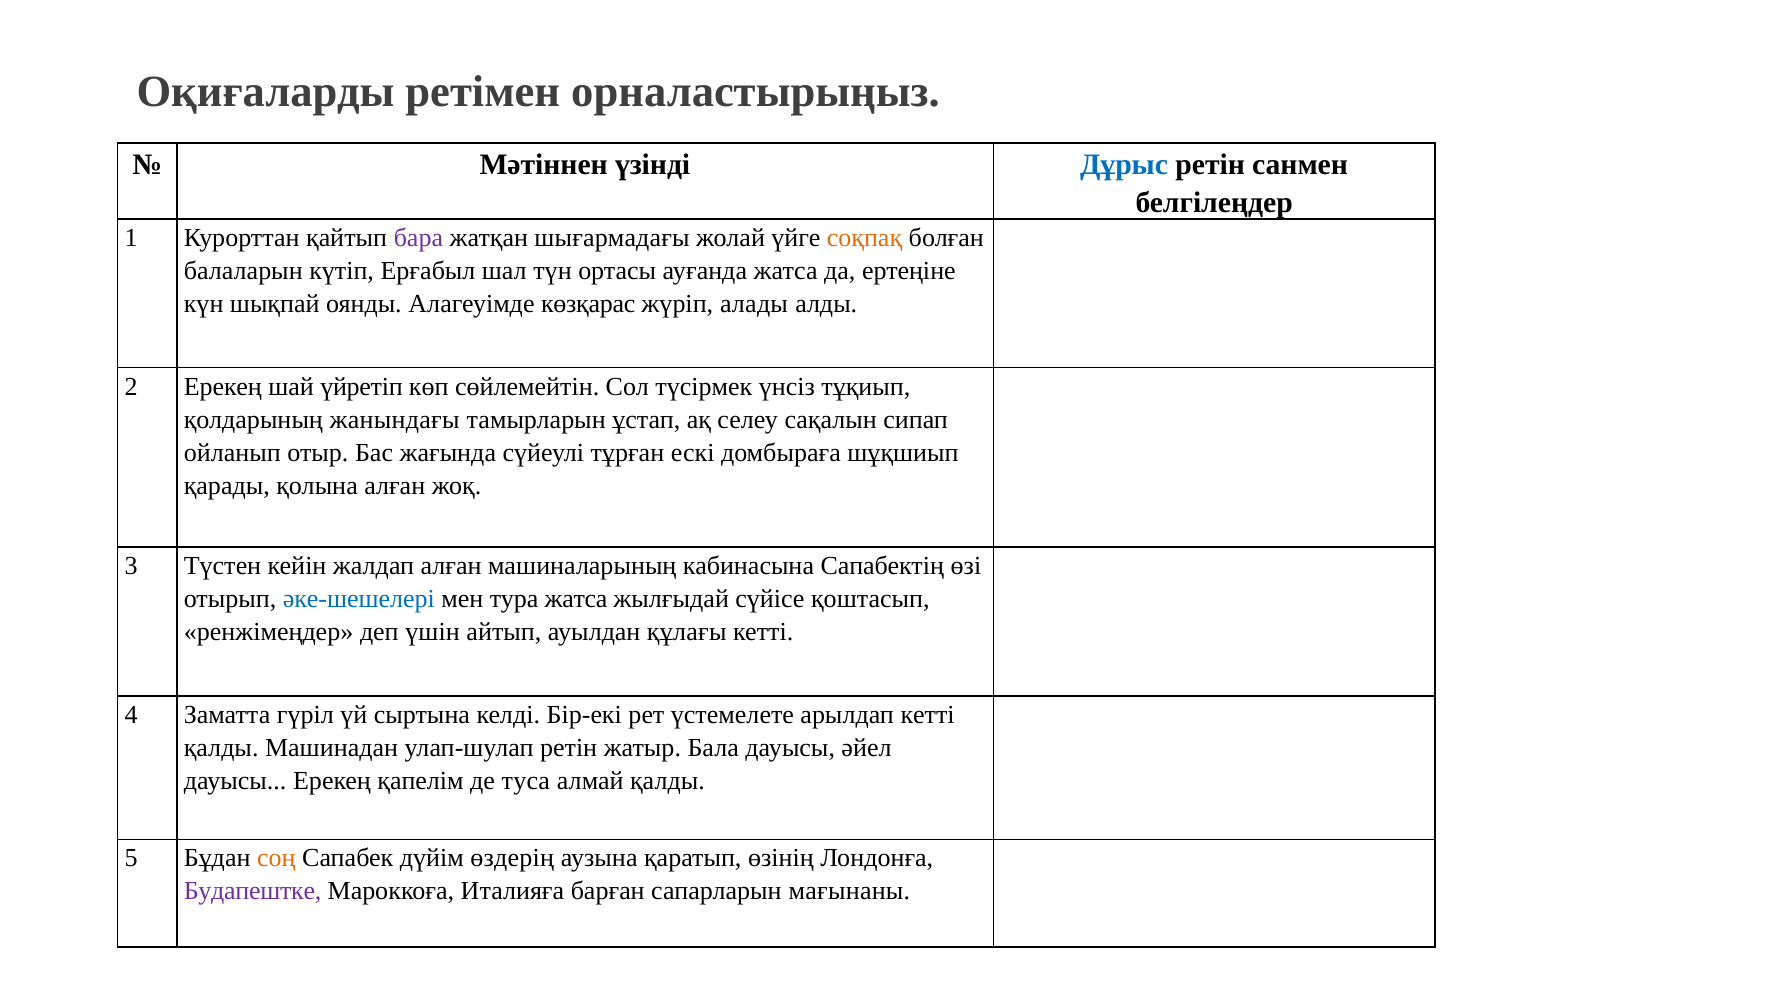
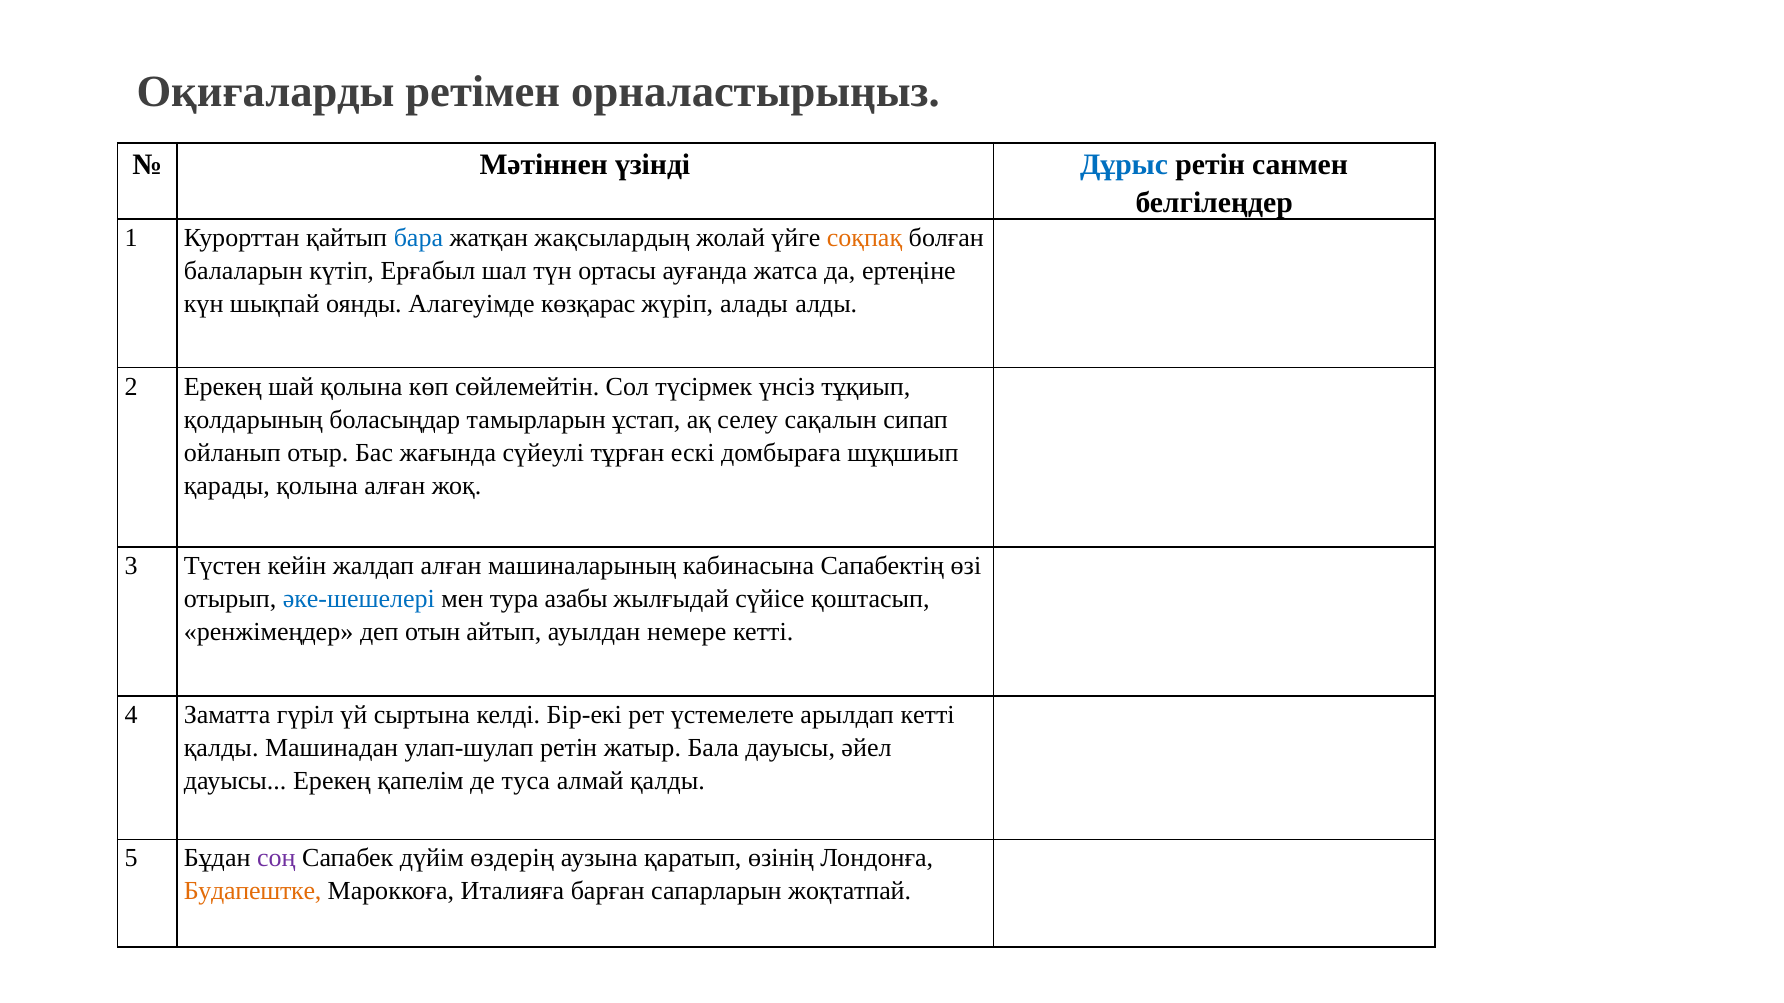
бара colour: purple -> blue (418, 238)
шығармадағы: шығармадағы -> жақсылардың (612, 238)
шай үйретіп: үйретіп -> қолына (361, 387)
жанындағы: жанындағы -> боласыңдар (395, 420)
тура жатса: жатса -> азабы (576, 599)
үшін: үшін -> отын (433, 632)
құлағы: құлағы -> немере (687, 632)
соң colour: orange -> purple (276, 859)
Будапештке colour: purple -> orange (253, 892)
мағынаны: мағынаны -> жоқтатпай (850, 892)
